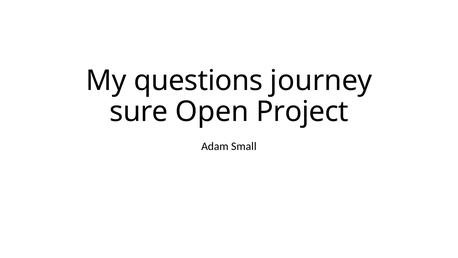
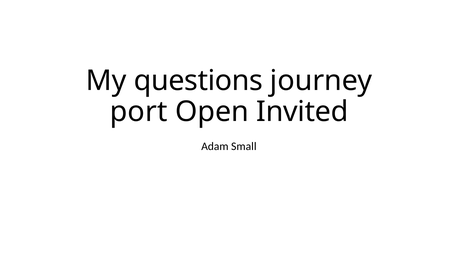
sure: sure -> port (139, 112)
Project: Project -> Invited (302, 112)
